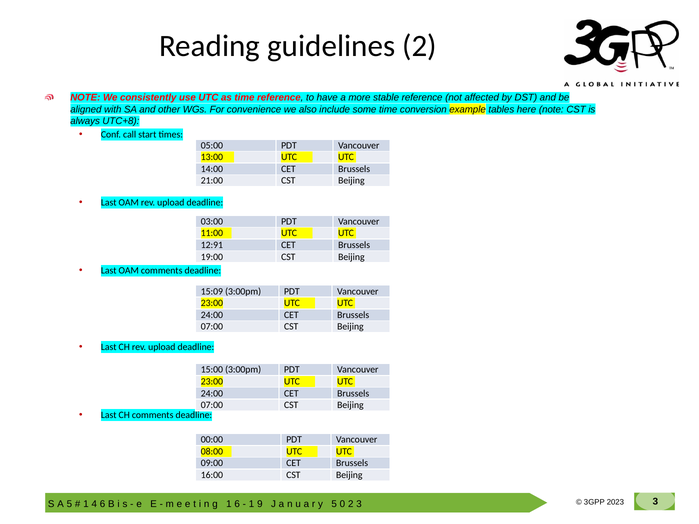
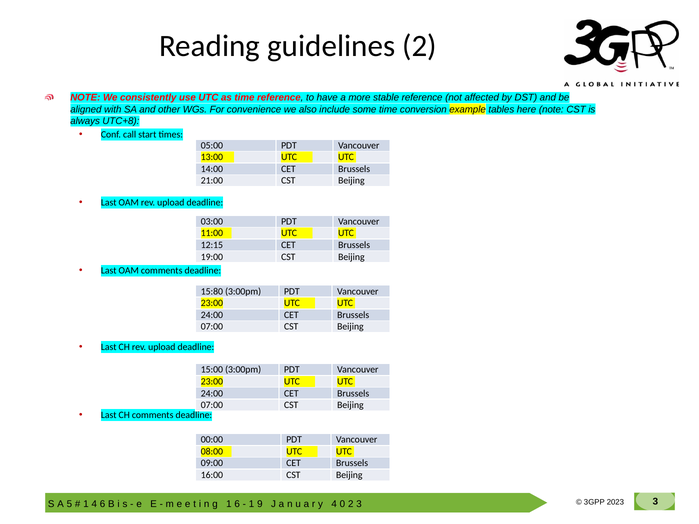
12:91: 12:91 -> 12:15 (212, 245)
15:09: 15:09 -> 15:80 (212, 291)
5: 5 -> 4 (334, 504)
